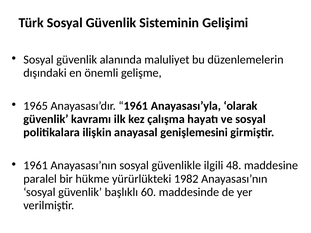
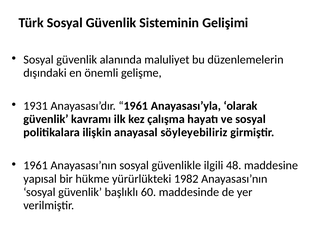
1965: 1965 -> 1931 (36, 106)
genişlemesini: genişlemesini -> söyleyebiliriz (194, 133)
paralel: paralel -> yapısal (40, 179)
